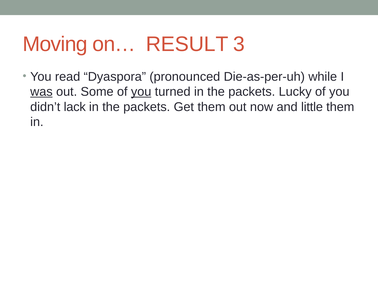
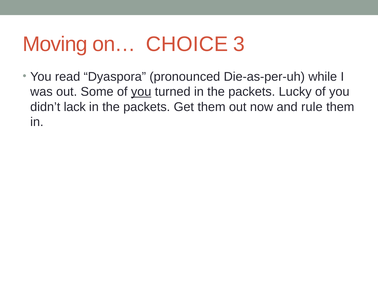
RESULT: RESULT -> CHOICE (187, 44)
was underline: present -> none (41, 92)
little: little -> rule (312, 107)
